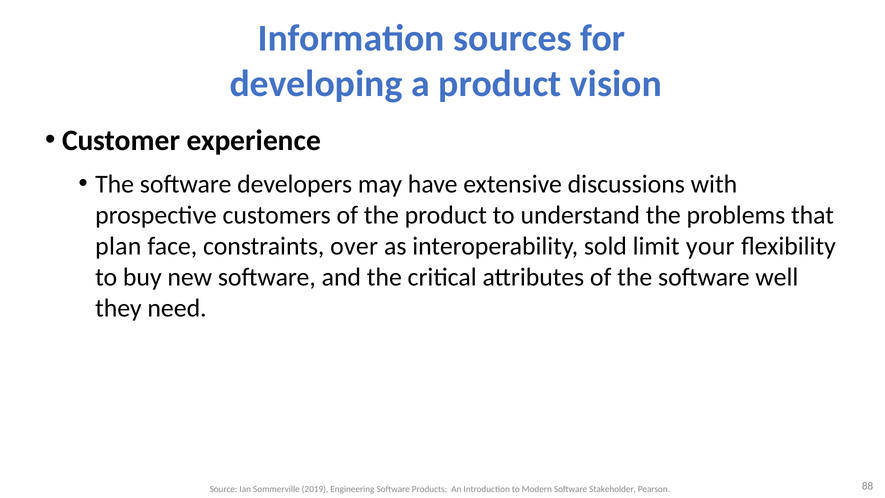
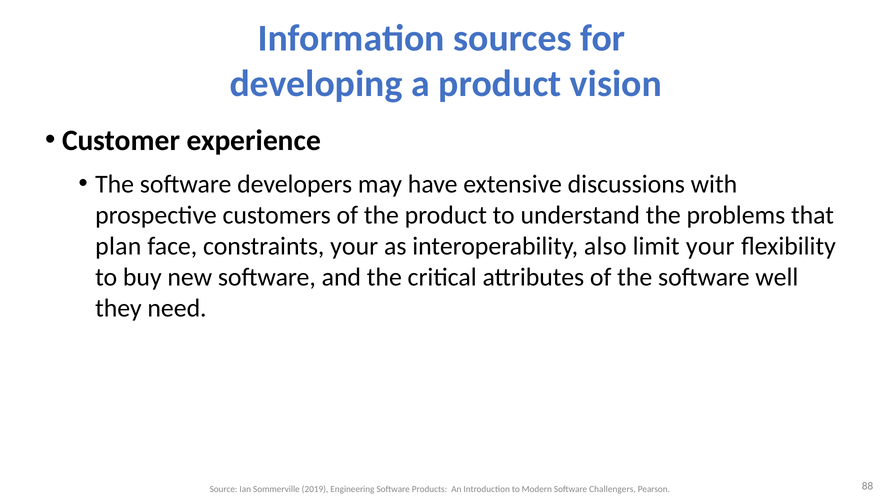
constraints over: over -> your (354, 246)
sold: sold -> also (605, 246)
Stakeholder: Stakeholder -> Challengers (612, 489)
